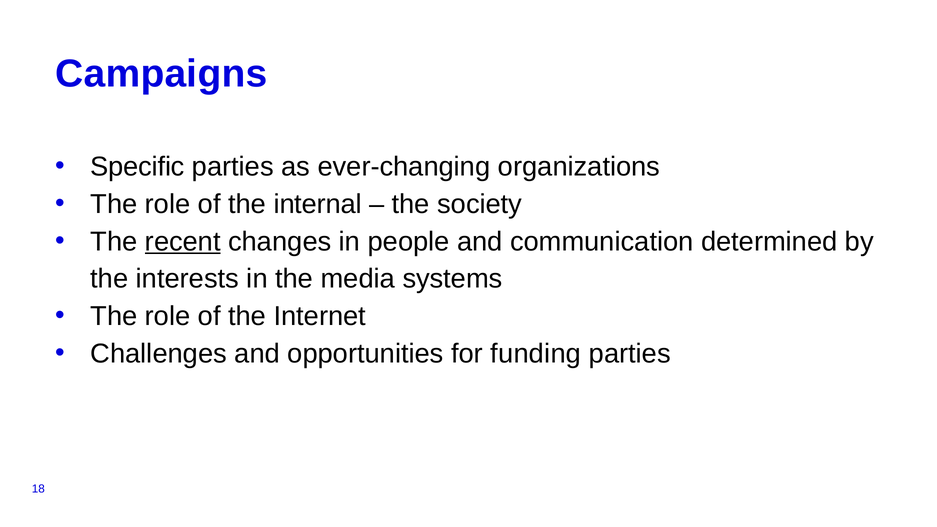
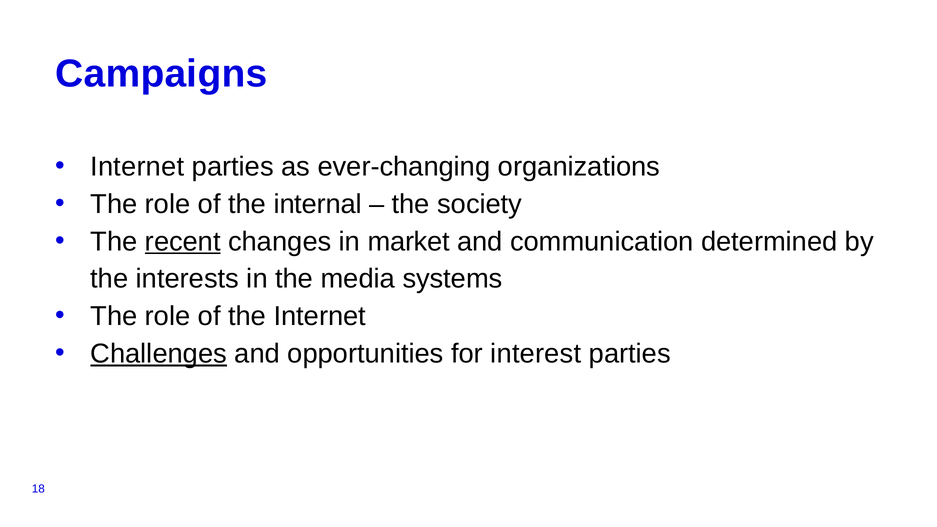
Specific: Specific -> Internet (137, 167)
people: people -> market (409, 242)
Challenges underline: none -> present (159, 354)
funding: funding -> interest (536, 354)
